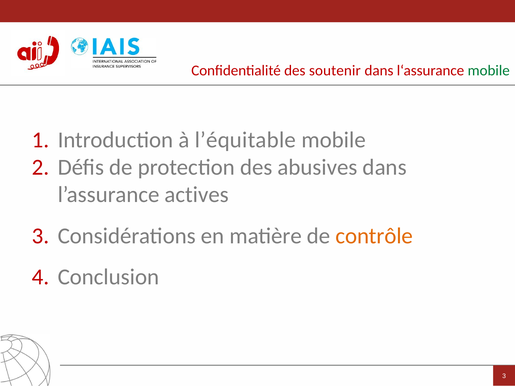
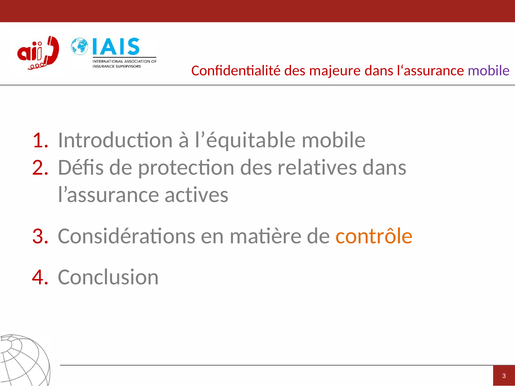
soutenir: soutenir -> majeure (335, 71)
mobile colour: green -> purple (489, 71)
abusives: abusives -> relatives (317, 167)
